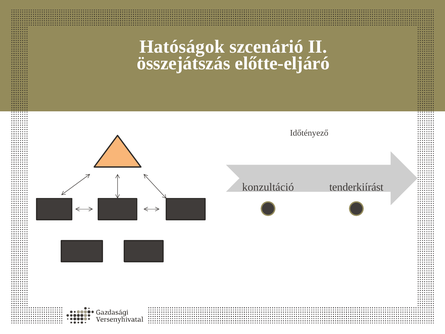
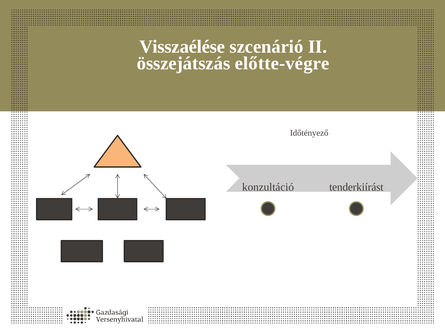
Hatóságok: Hatóságok -> Visszaélése (182, 47)
előtte-eljáró: előtte-eljáró -> előtte-végre (282, 63)
